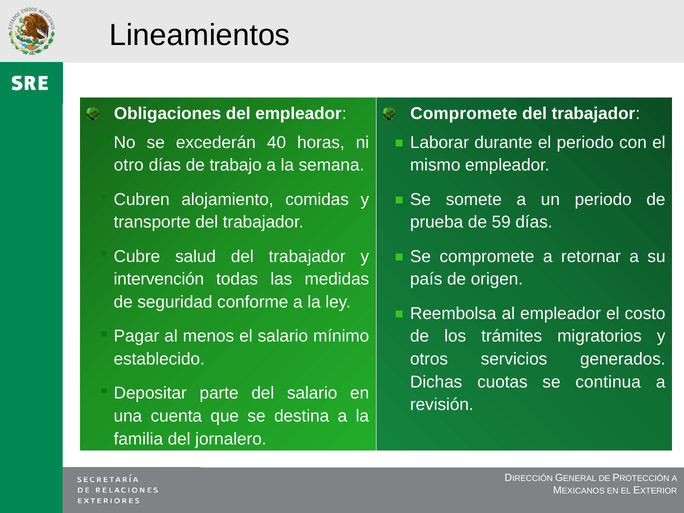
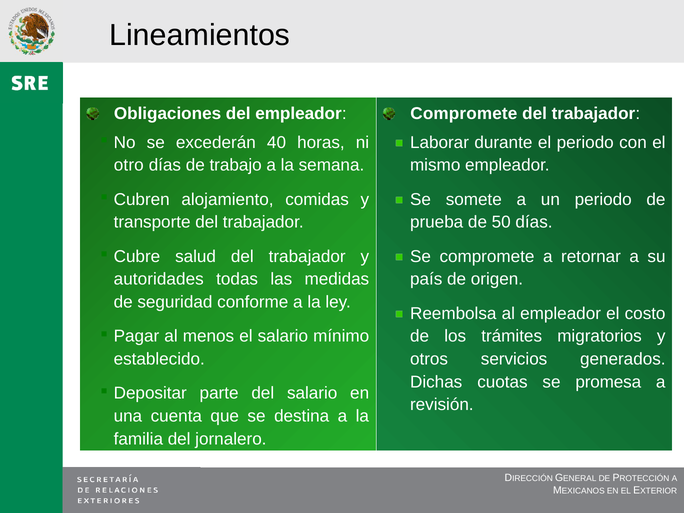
59: 59 -> 50 (501, 222)
intervención: intervención -> autoridades (159, 279)
continua: continua -> promesa (608, 382)
